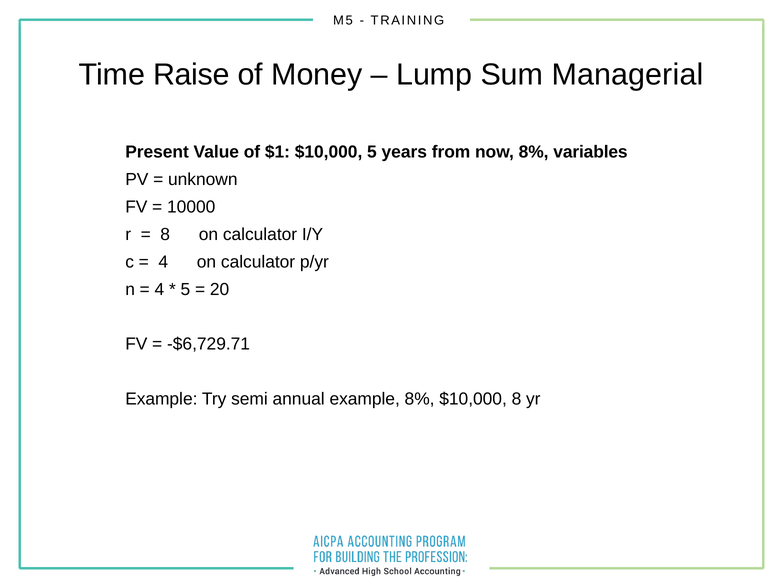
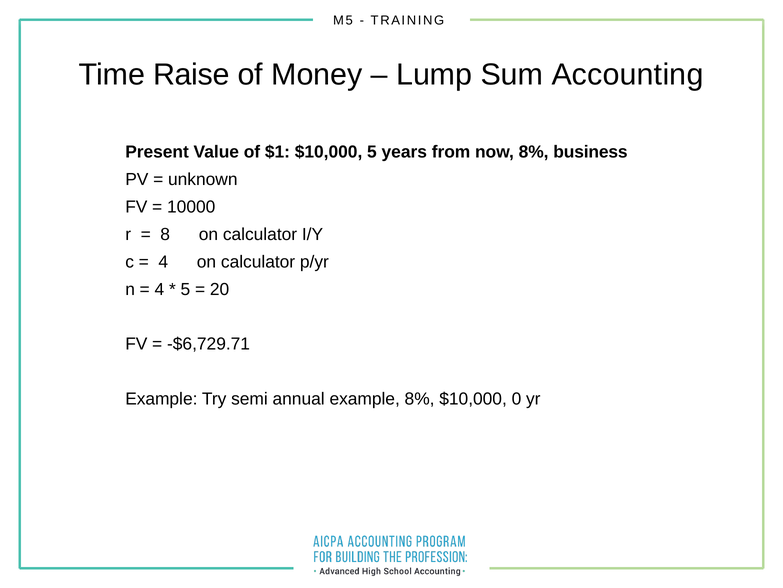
Managerial: Managerial -> Accounting (628, 75)
variables: variables -> business (590, 152)
$10,000 8: 8 -> 0 (516, 398)
